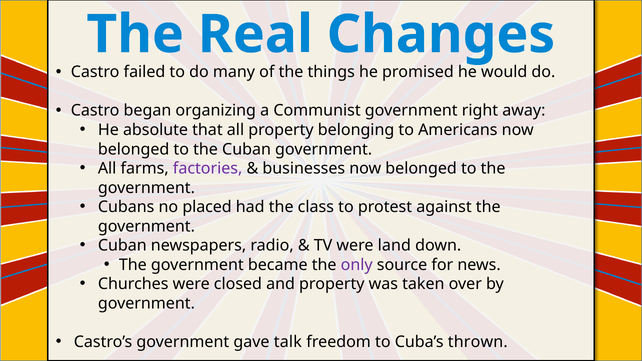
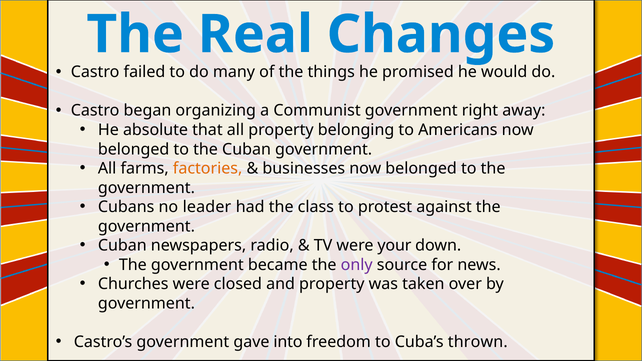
factories colour: purple -> orange (208, 169)
placed: placed -> leader (207, 207)
land: land -> your (394, 246)
talk: talk -> into (288, 342)
